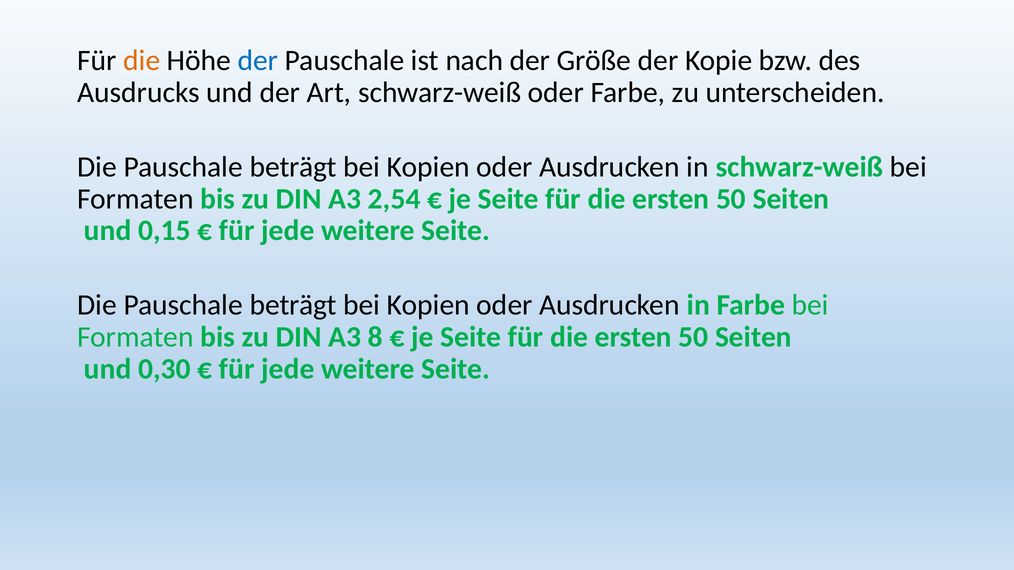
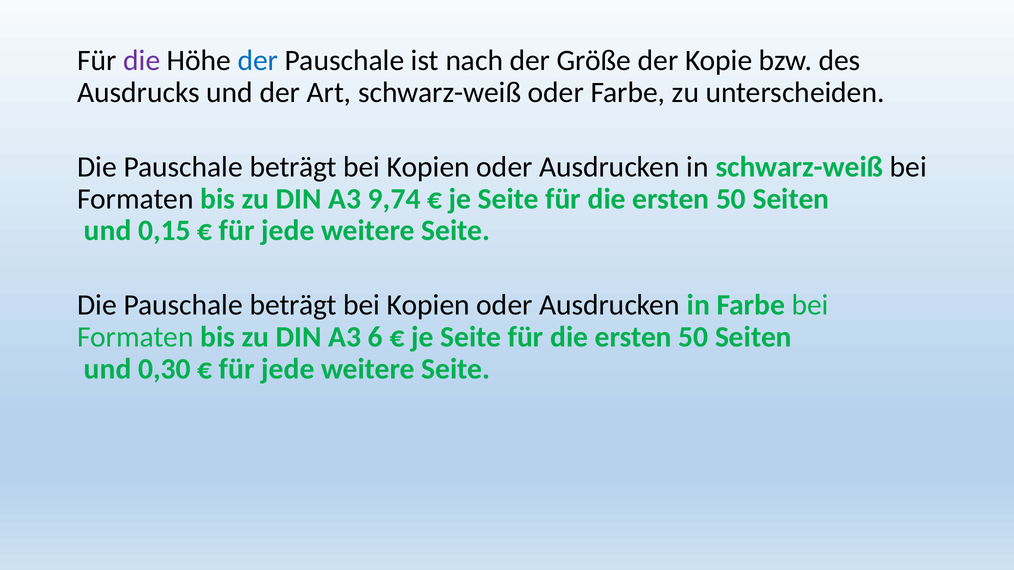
die colour: orange -> purple (142, 61)
2,54: 2,54 -> 9,74 (394, 199)
8: 8 -> 6 (375, 337)
